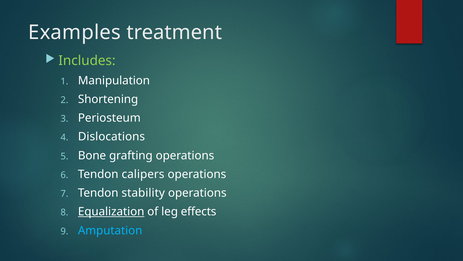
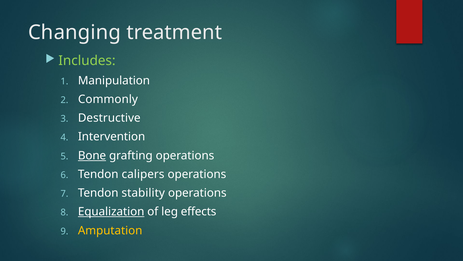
Examples: Examples -> Changing (75, 33)
Shortening: Shortening -> Commonly (108, 99)
Periosteum: Periosteum -> Destructive (109, 118)
Dislocations: Dislocations -> Intervention (112, 136)
Bone underline: none -> present (92, 155)
Amputation colour: light blue -> yellow (110, 230)
